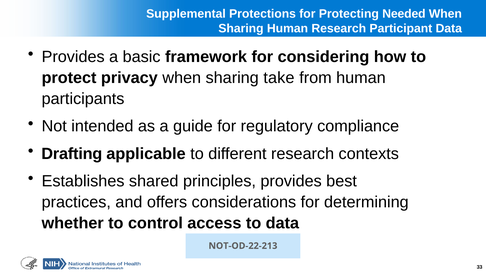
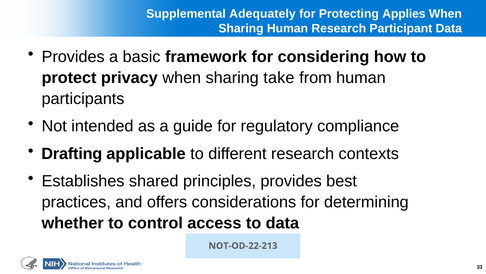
Protections: Protections -> Adequately (262, 14)
Needed: Needed -> Applies (404, 14)
